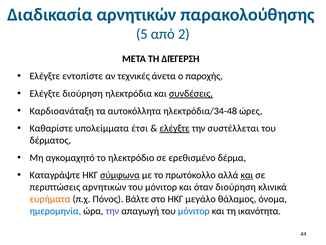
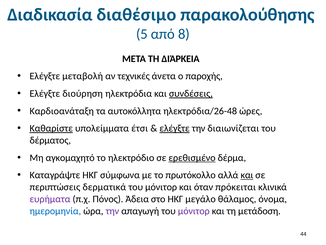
Διαδικασία αρνητικών: αρνητικών -> διαθέσιμο (136, 15)
2: 2 -> 8 (184, 34)
ΔΙΈΓΕΡΣΗ: ΔΙΈΓΕΡΣΗ -> ΔΙΆΡΚΕΙΑ (180, 59)
εντοπίστε: εντοπίστε -> μεταβολή (83, 76)
ηλεκτρόδια/34-48: ηλεκτρόδια/34-48 -> ηλεκτρόδια/26-48 (200, 111)
Καθαρίστε underline: none -> present (51, 128)
συστέλλεται: συστέλλεται -> διαιωνίζεται (233, 128)
ερεθισμένο underline: none -> present (192, 157)
σύμφωνα underline: present -> none (120, 175)
περιπτώσεις αρνητικών: αρνητικών -> δερματικά (104, 187)
όταν διούρηση: διούρηση -> πρόκειται (236, 187)
ευρήματα colour: orange -> purple (50, 199)
Βάλτε: Βάλτε -> Άδεια (137, 199)
μόνιτορ colour: blue -> purple (194, 211)
ικανότητα: ικανότητα -> μετάδοση (259, 211)
